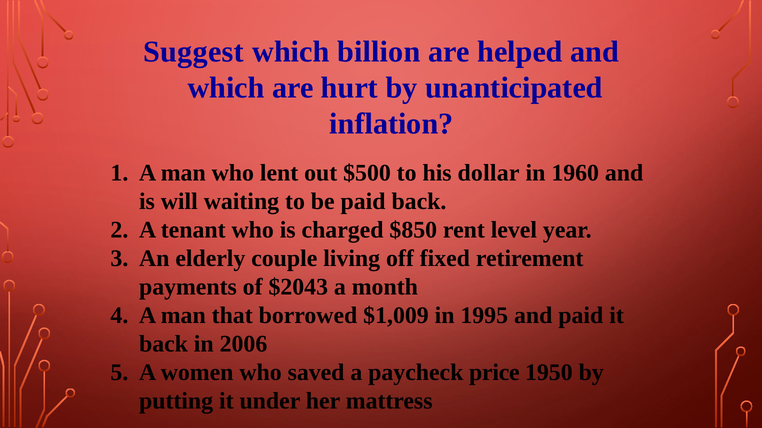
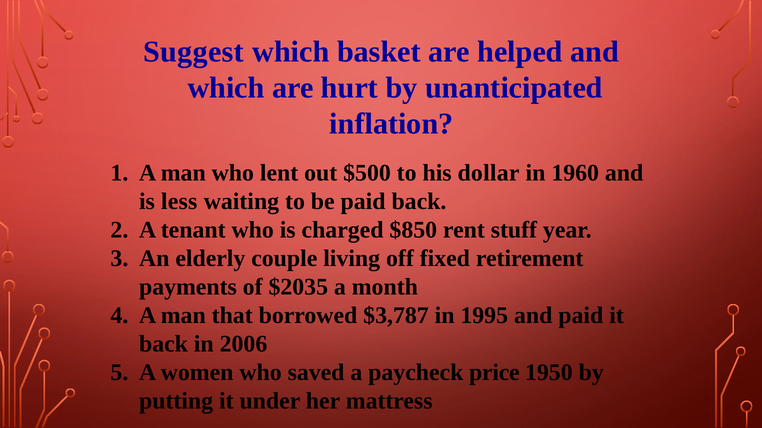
billion: billion -> basket (379, 52)
will: will -> less (179, 202)
level: level -> stuff (514, 230)
$2043: $2043 -> $2035 (298, 287)
$1,009: $1,009 -> $3,787 (396, 316)
